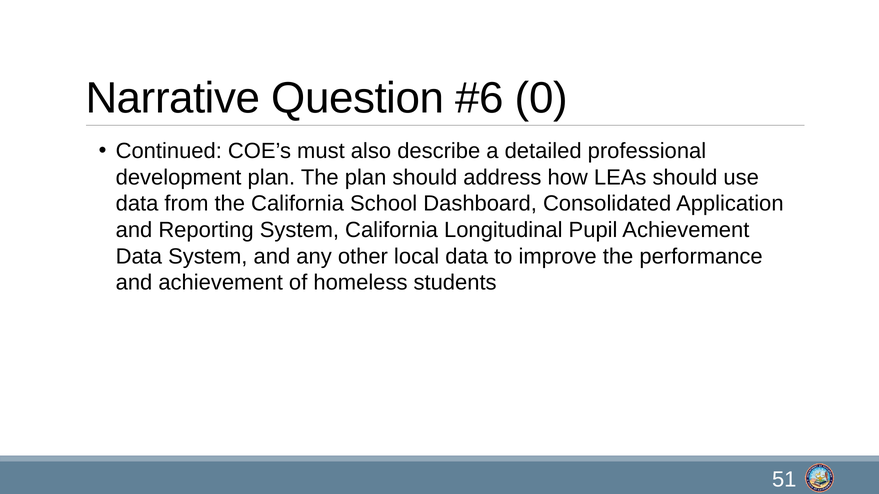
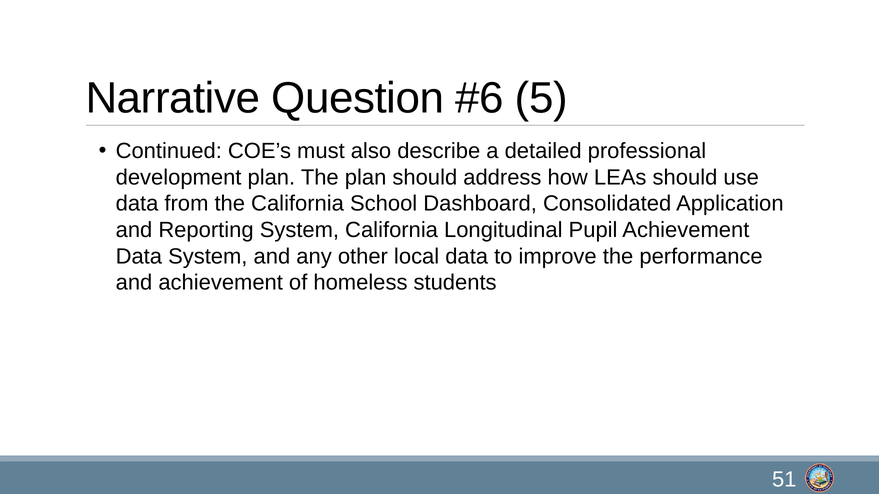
0: 0 -> 5 (541, 98)
